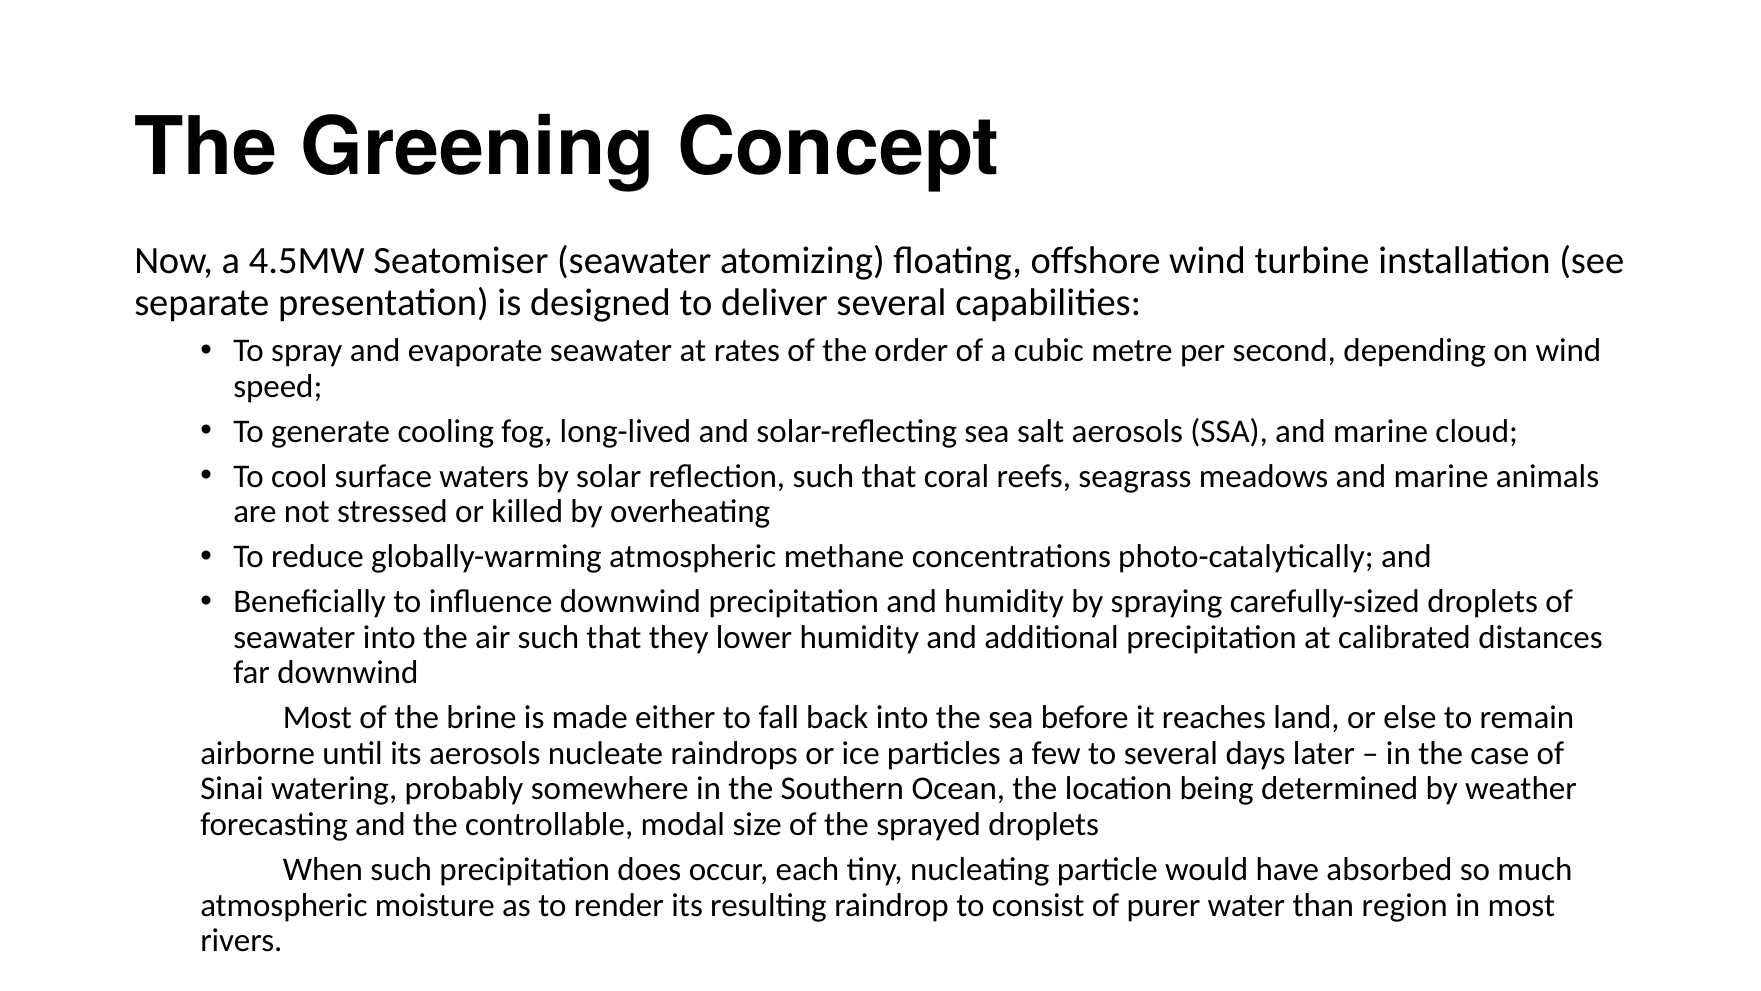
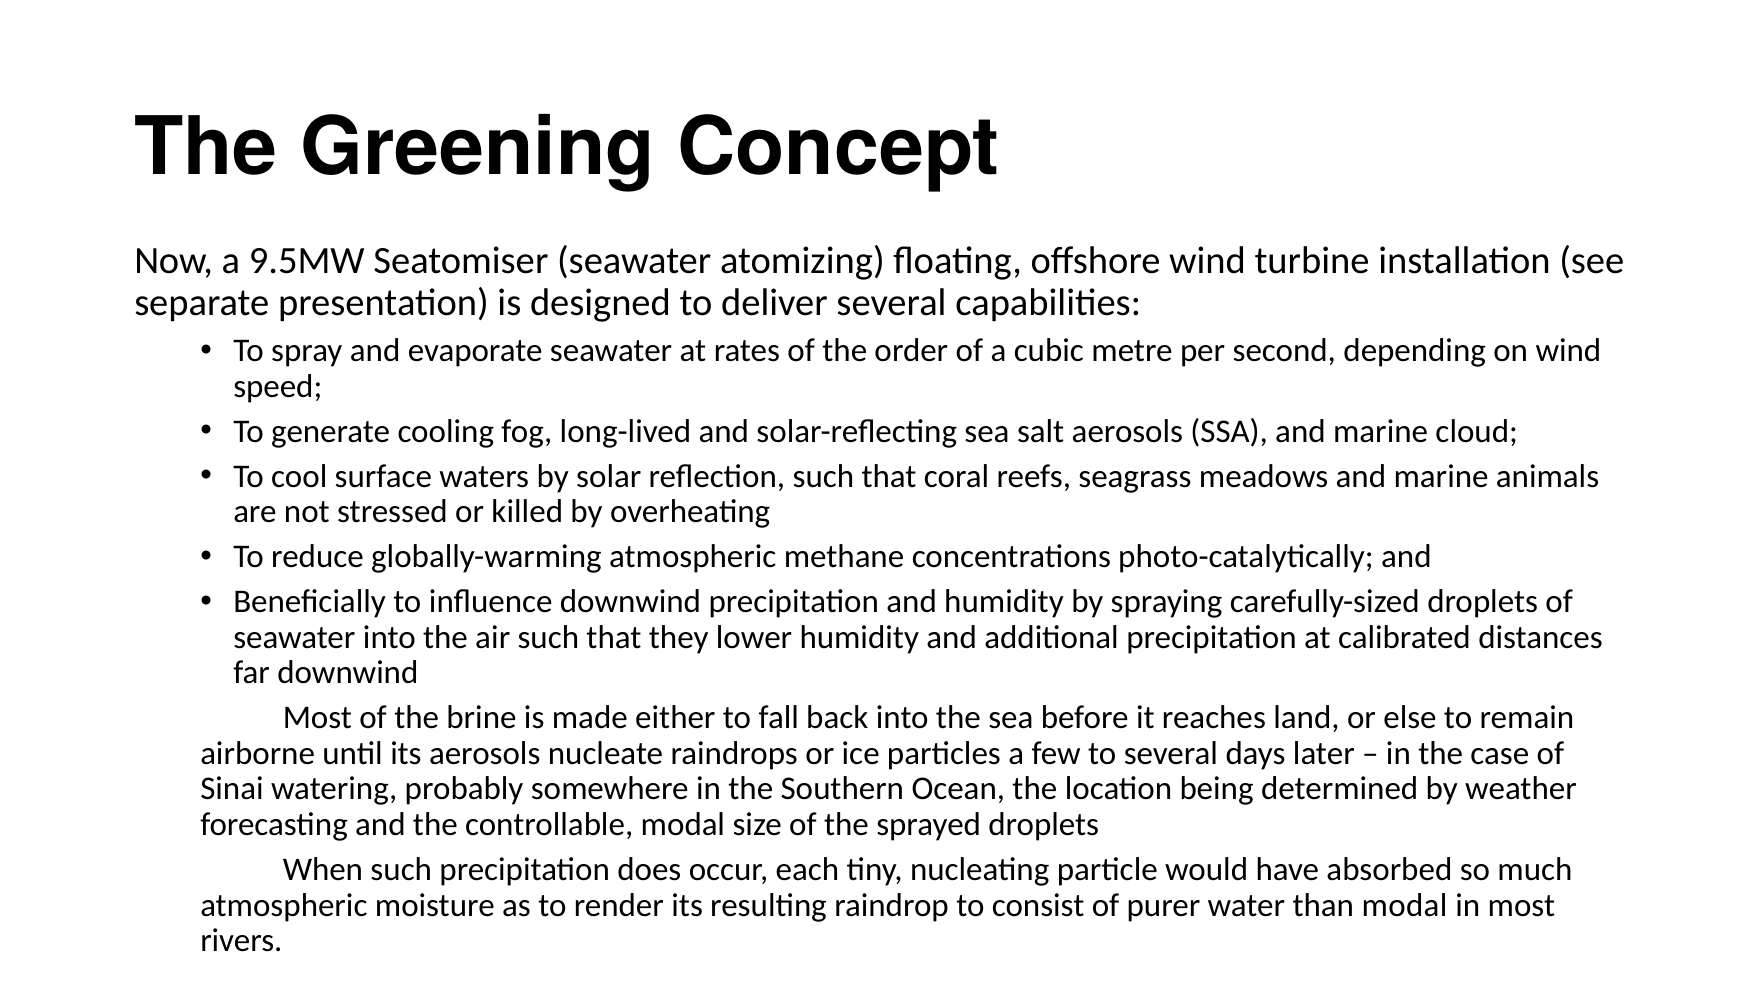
4.5MW: 4.5MW -> 9.5MW (307, 261)
than region: region -> modal (1405, 905)
